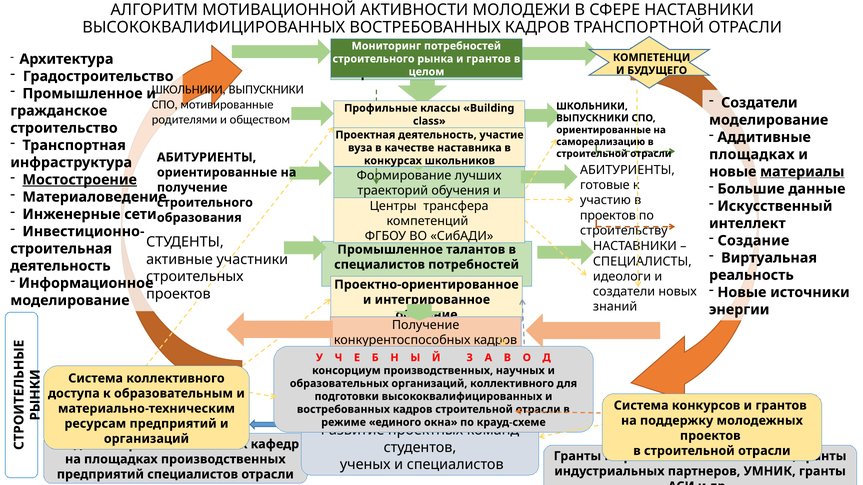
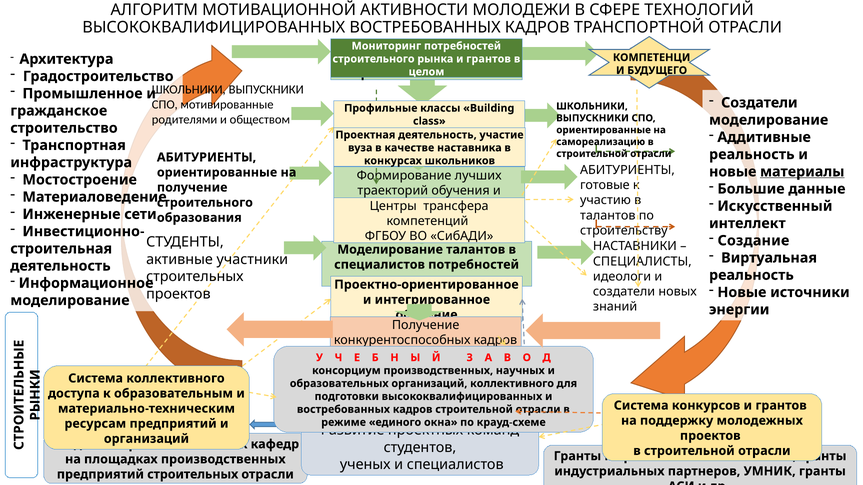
СФЕРЕ НАСТАВНИКИ: НАСТАВНИКИ -> ТЕХНОЛОГИЙ (699, 10)
площадках: площадках -> реальность (752, 155)
Мостостроение underline: present -> none (80, 180)
проектов: проектов -> талантов (608, 216)
Промышленное: Промышленное -> Моделирование (390, 250)
предприятий специалистов: специалистов -> строительных (193, 475)
